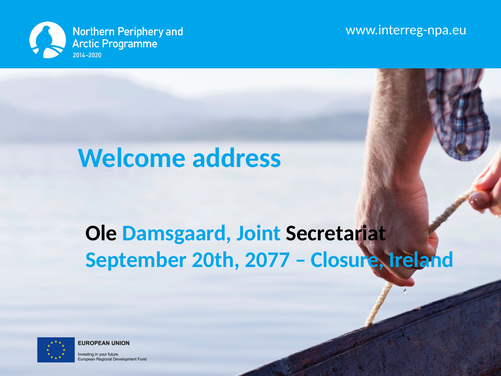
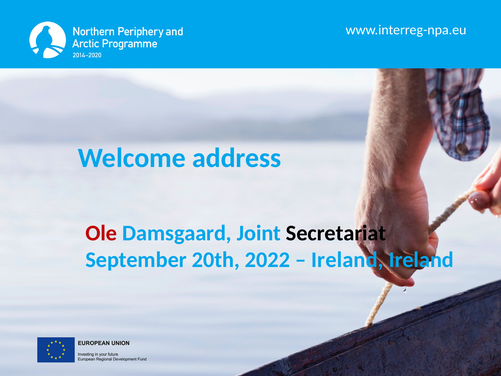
Ole colour: black -> red (101, 233)
2077: 2077 -> 2022 (267, 260)
Closure: Closure -> Ireland (347, 260)
